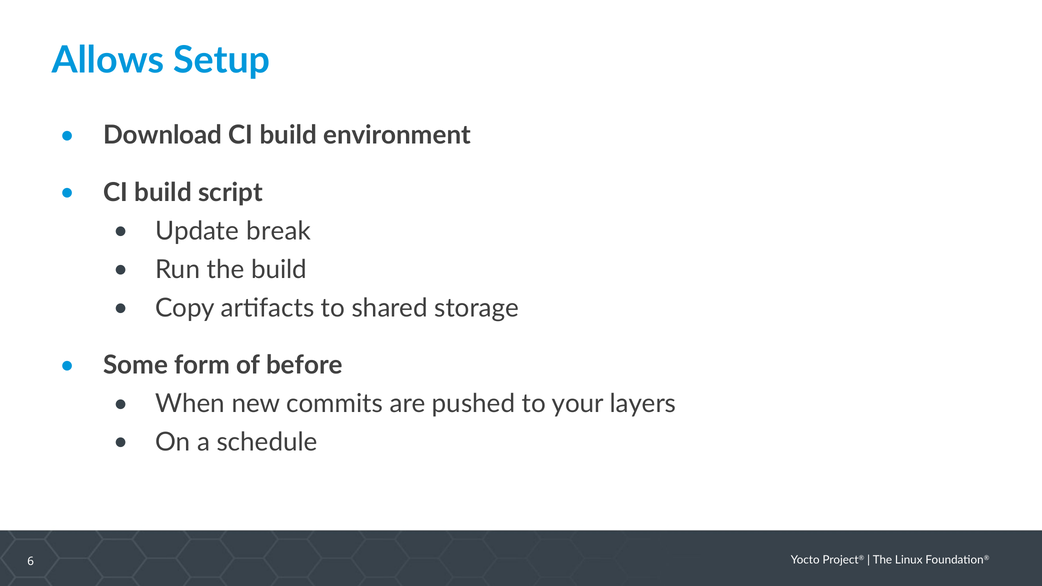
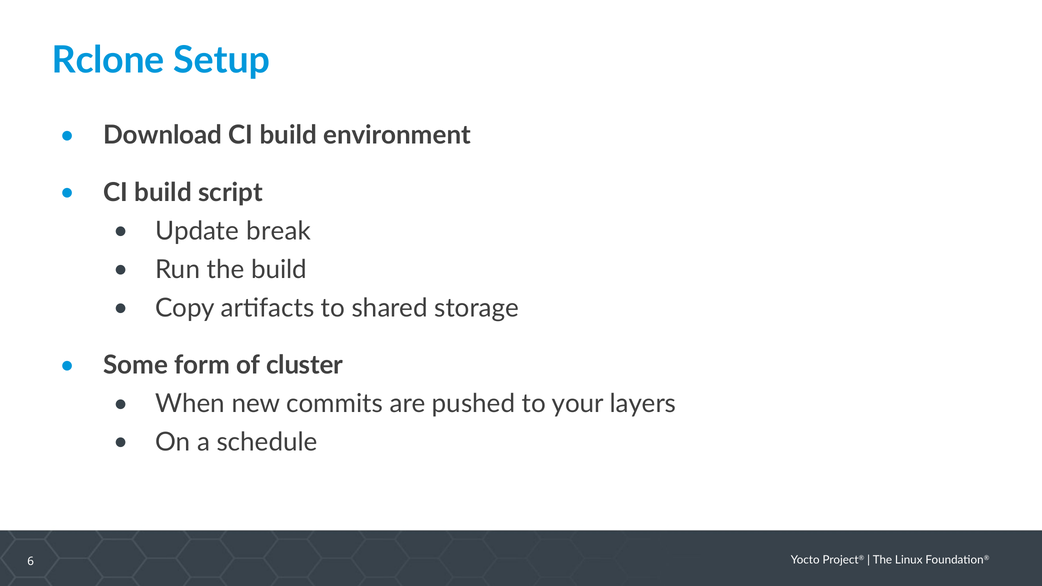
Allows: Allows -> Rclone (108, 60)
before: before -> cluster (305, 365)
